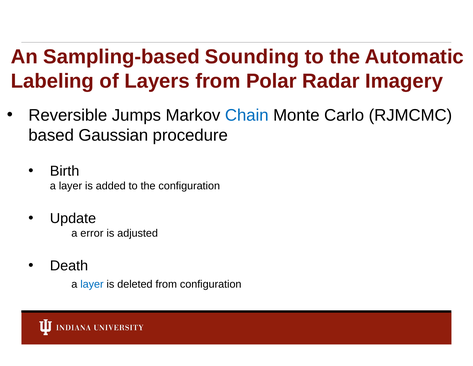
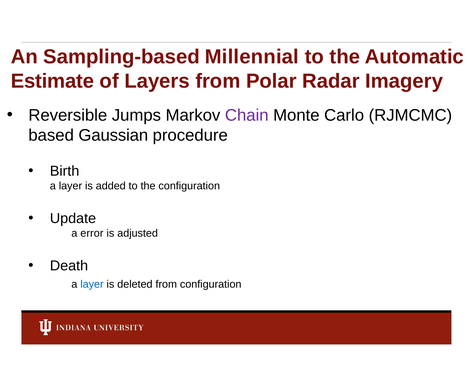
Sounding: Sounding -> Millennial (252, 57)
Labeling: Labeling -> Estimate (52, 81)
Chain colour: blue -> purple (247, 115)
